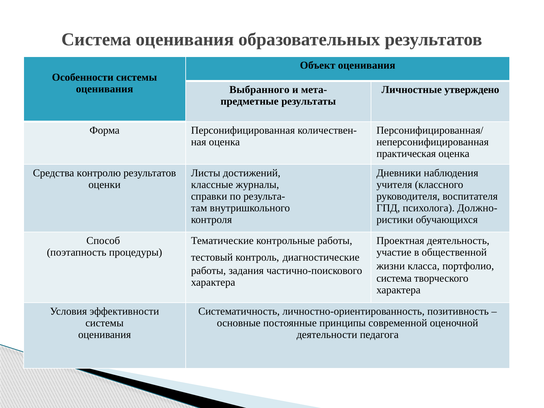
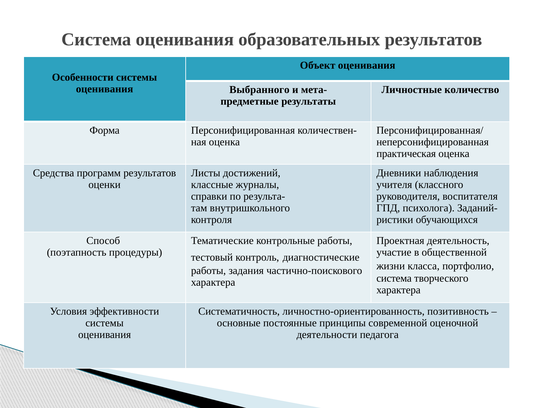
утверждено: утверждено -> количество (472, 90)
контролю: контролю -> программ (99, 173)
Должно-: Должно- -> Заданий- (477, 208)
